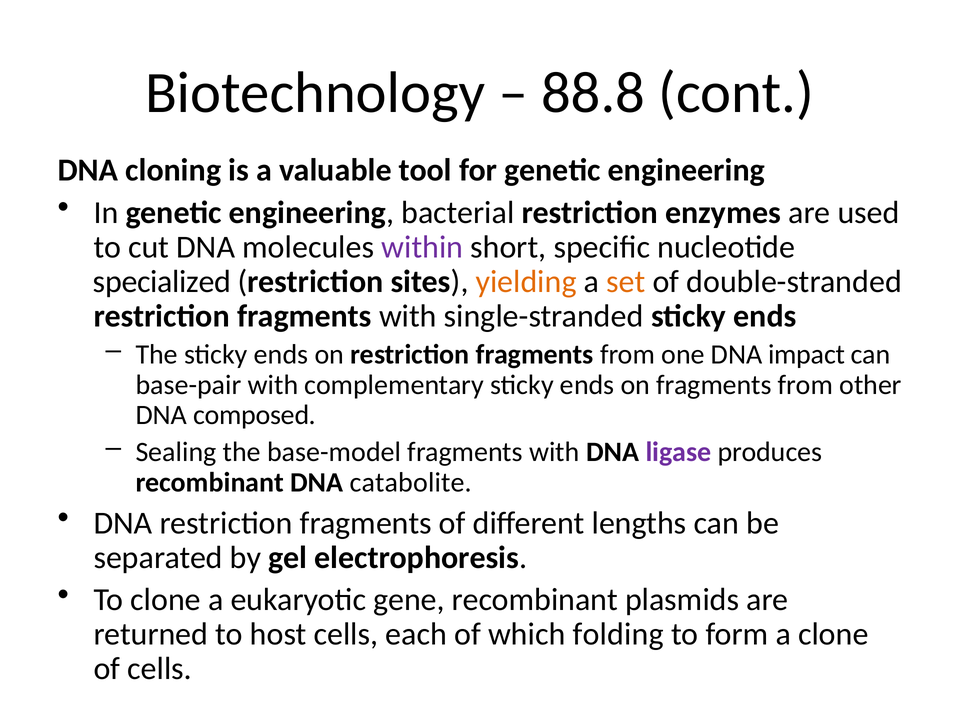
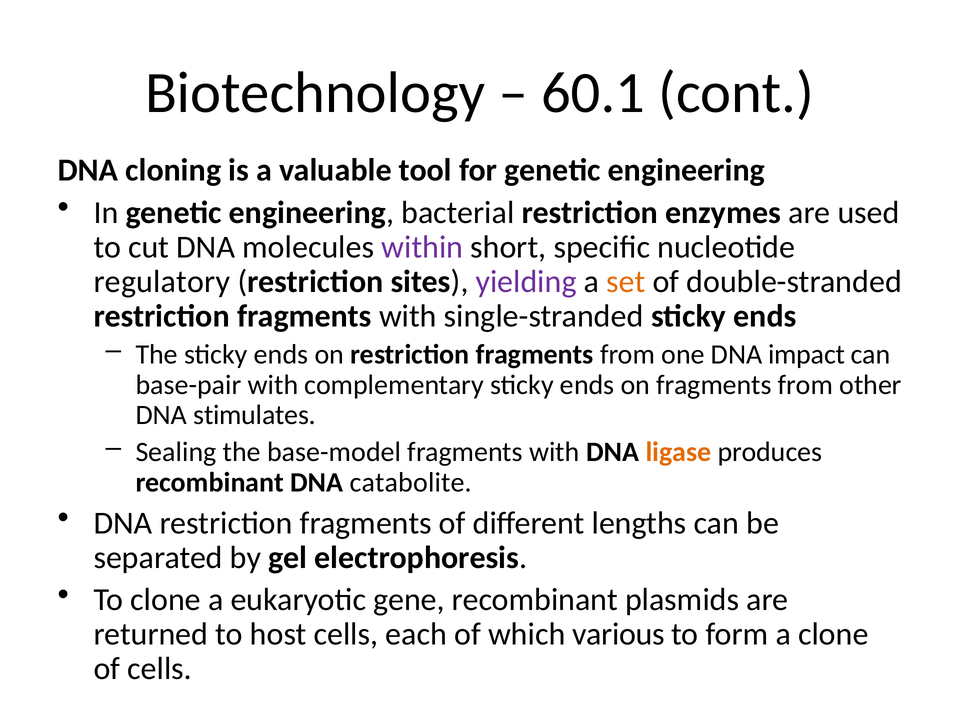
88.8: 88.8 -> 60.1 (593, 93)
specialized: specialized -> regulatory (162, 282)
yielding colour: orange -> purple (526, 282)
composed: composed -> stimulates (255, 415)
ligase colour: purple -> orange (678, 452)
folding: folding -> various (618, 634)
